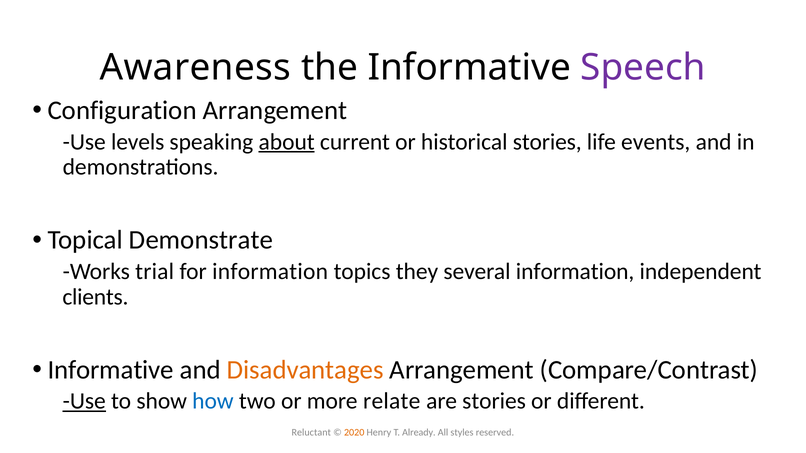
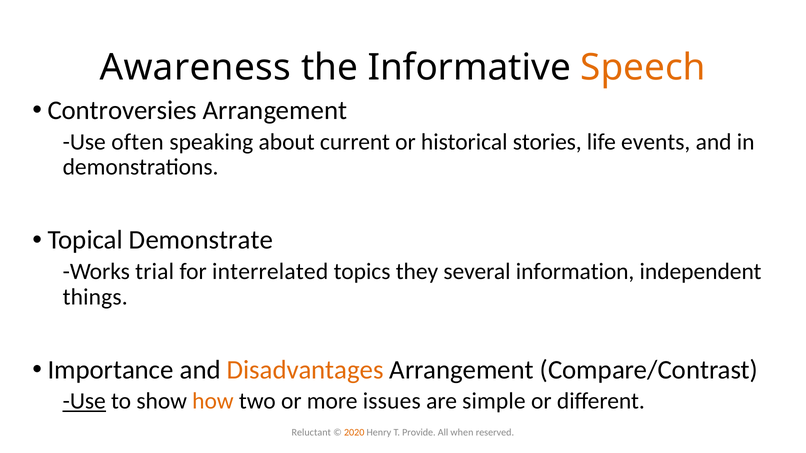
Speech colour: purple -> orange (643, 68)
Configuration: Configuration -> Controversies (122, 111)
levels: levels -> often (138, 142)
about underline: present -> none (287, 142)
for information: information -> interrelated (270, 272)
clients: clients -> things (95, 297)
Informative: Informative -> Importance (111, 370)
how colour: blue -> orange (213, 401)
relate: relate -> issues (392, 401)
are stories: stories -> simple (494, 401)
Already: Already -> Provide (419, 433)
styles: styles -> when (462, 433)
